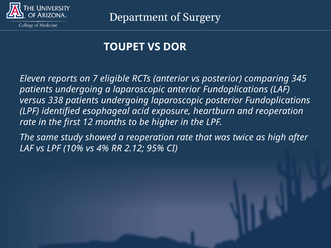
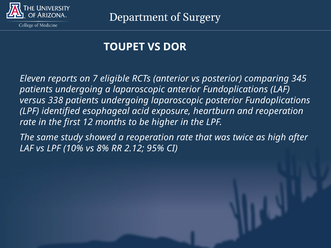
4%: 4% -> 8% (103, 148)
